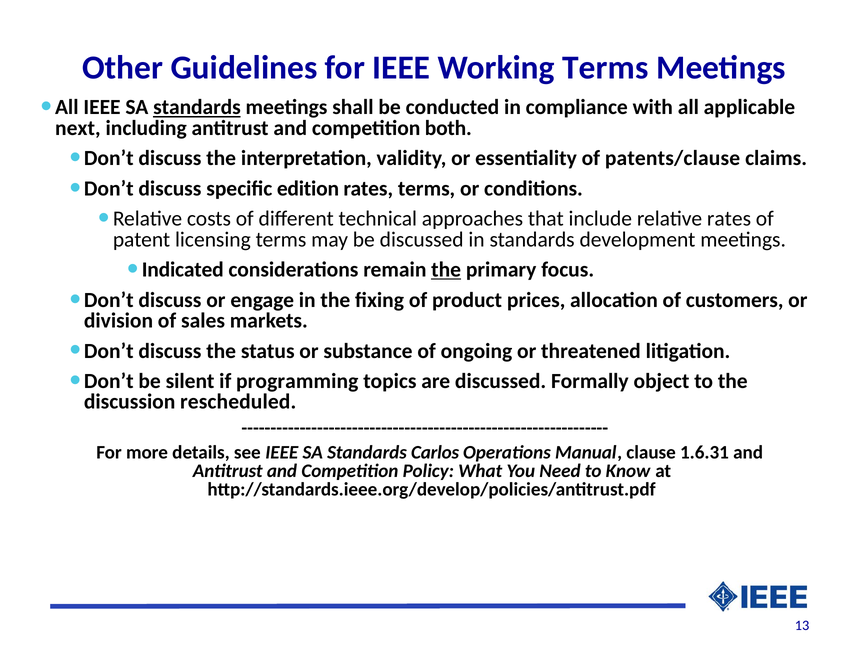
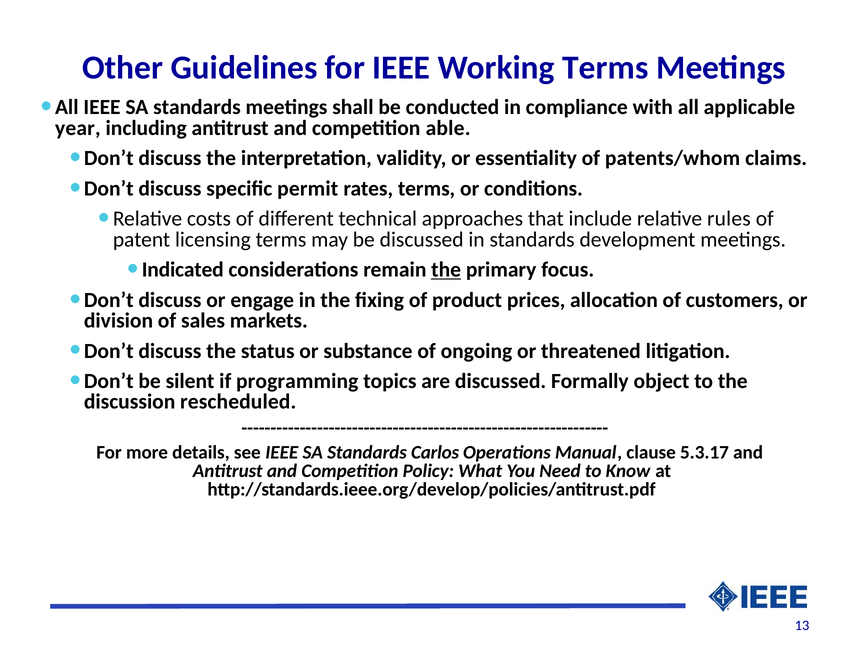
standards underline: present -> none (197, 107)
next: next -> year (78, 128)
both: both -> able (448, 128)
patents/clause: patents/clause -> patents/whom (673, 158)
edition: edition -> permit (308, 188)
relative rates: rates -> rules (729, 219)
1.6.31: 1.6.31 -> 5.3.17 (704, 452)
